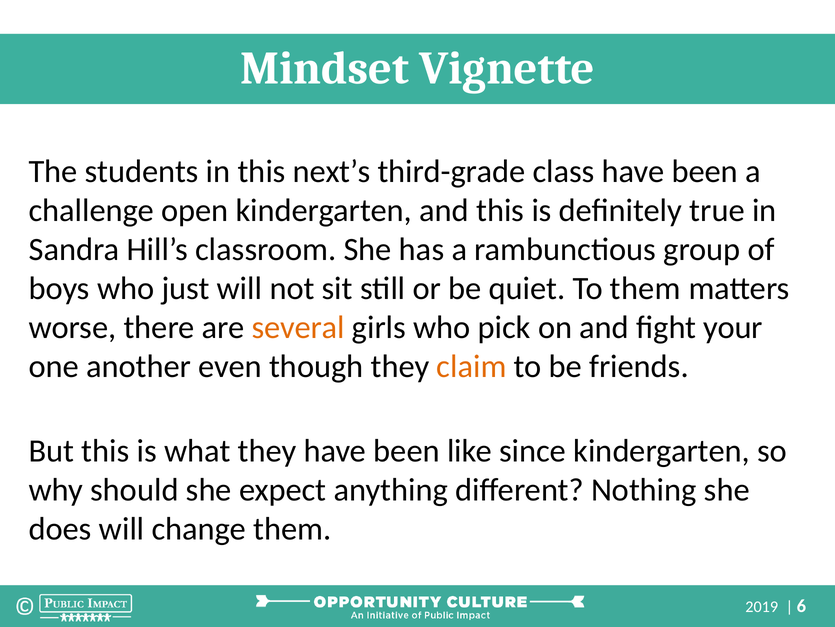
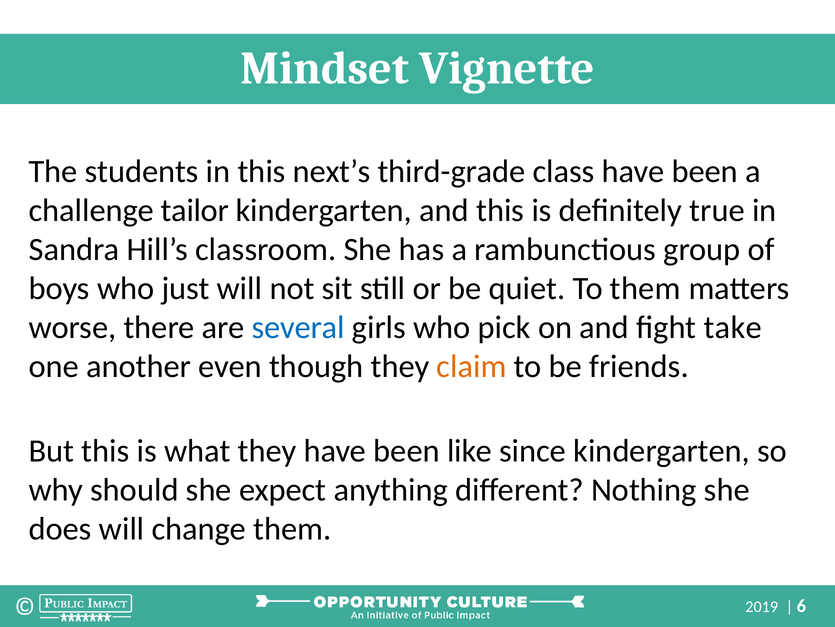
open: open -> tailor (195, 210)
several colour: orange -> blue (298, 327)
your: your -> take (733, 327)
